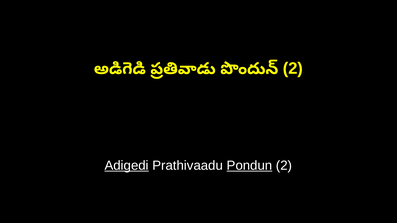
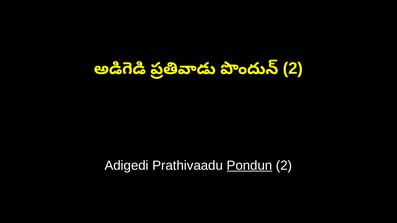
Adigedi underline: present -> none (127, 166)
